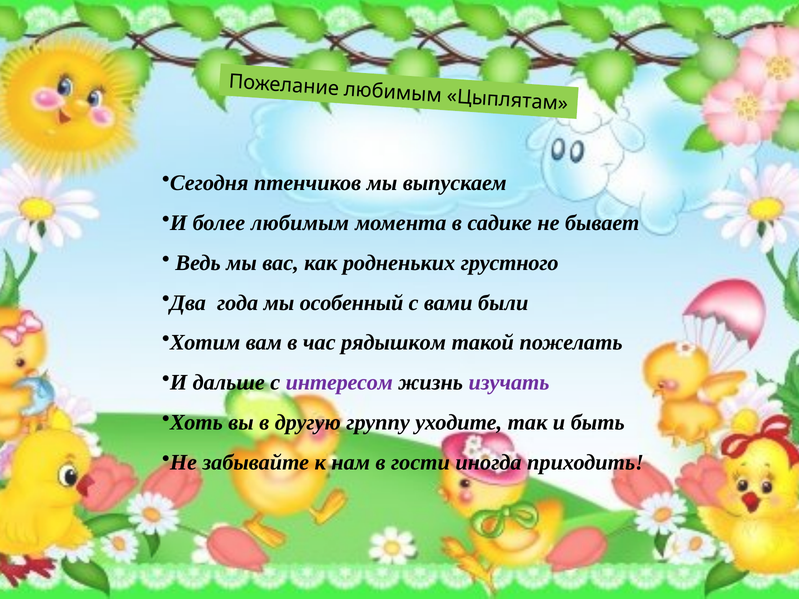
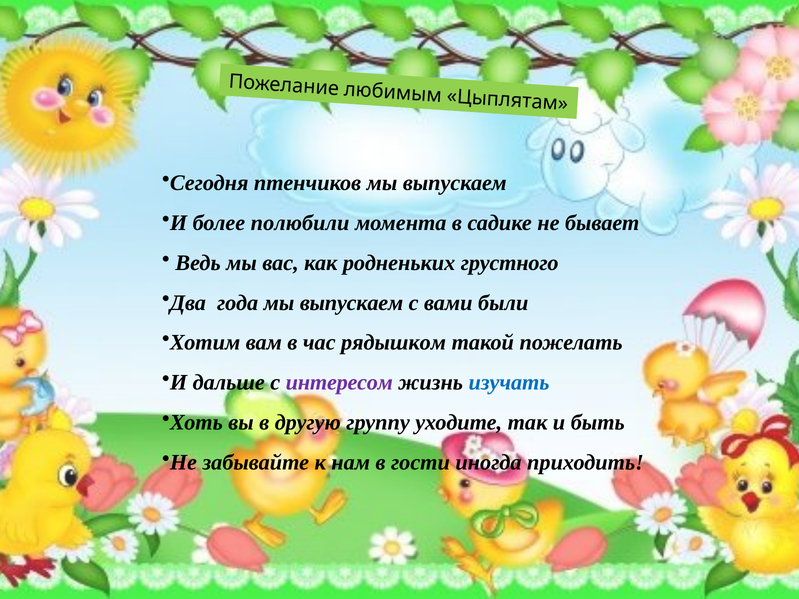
более любимым: любимым -> полюбили (300, 223)
года мы особенный: особенный -> выпускаем (352, 303)
изучать colour: purple -> blue (509, 383)
